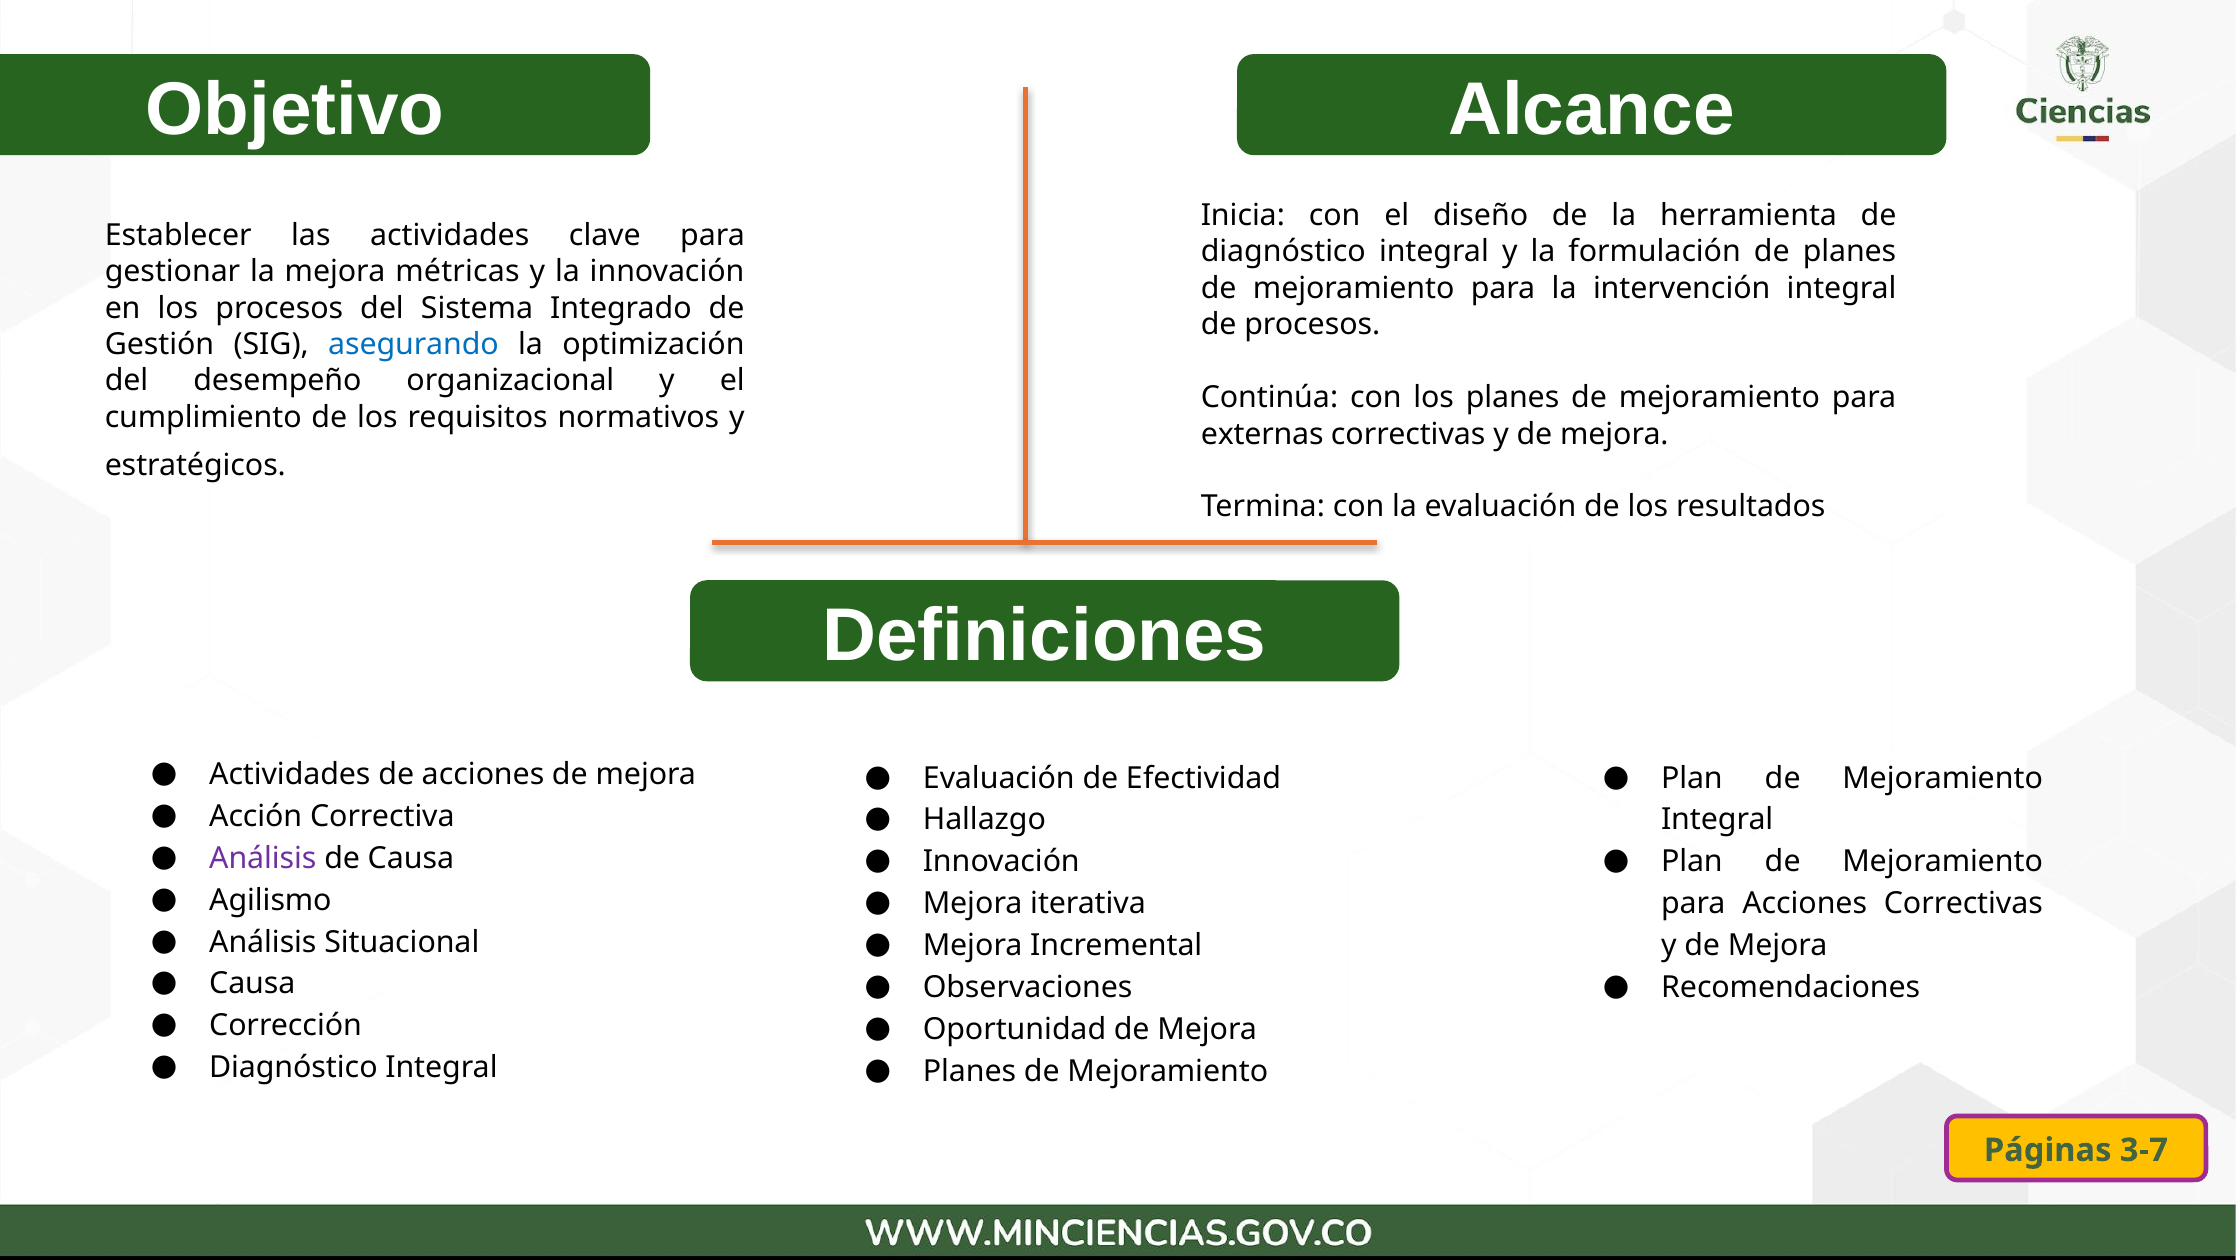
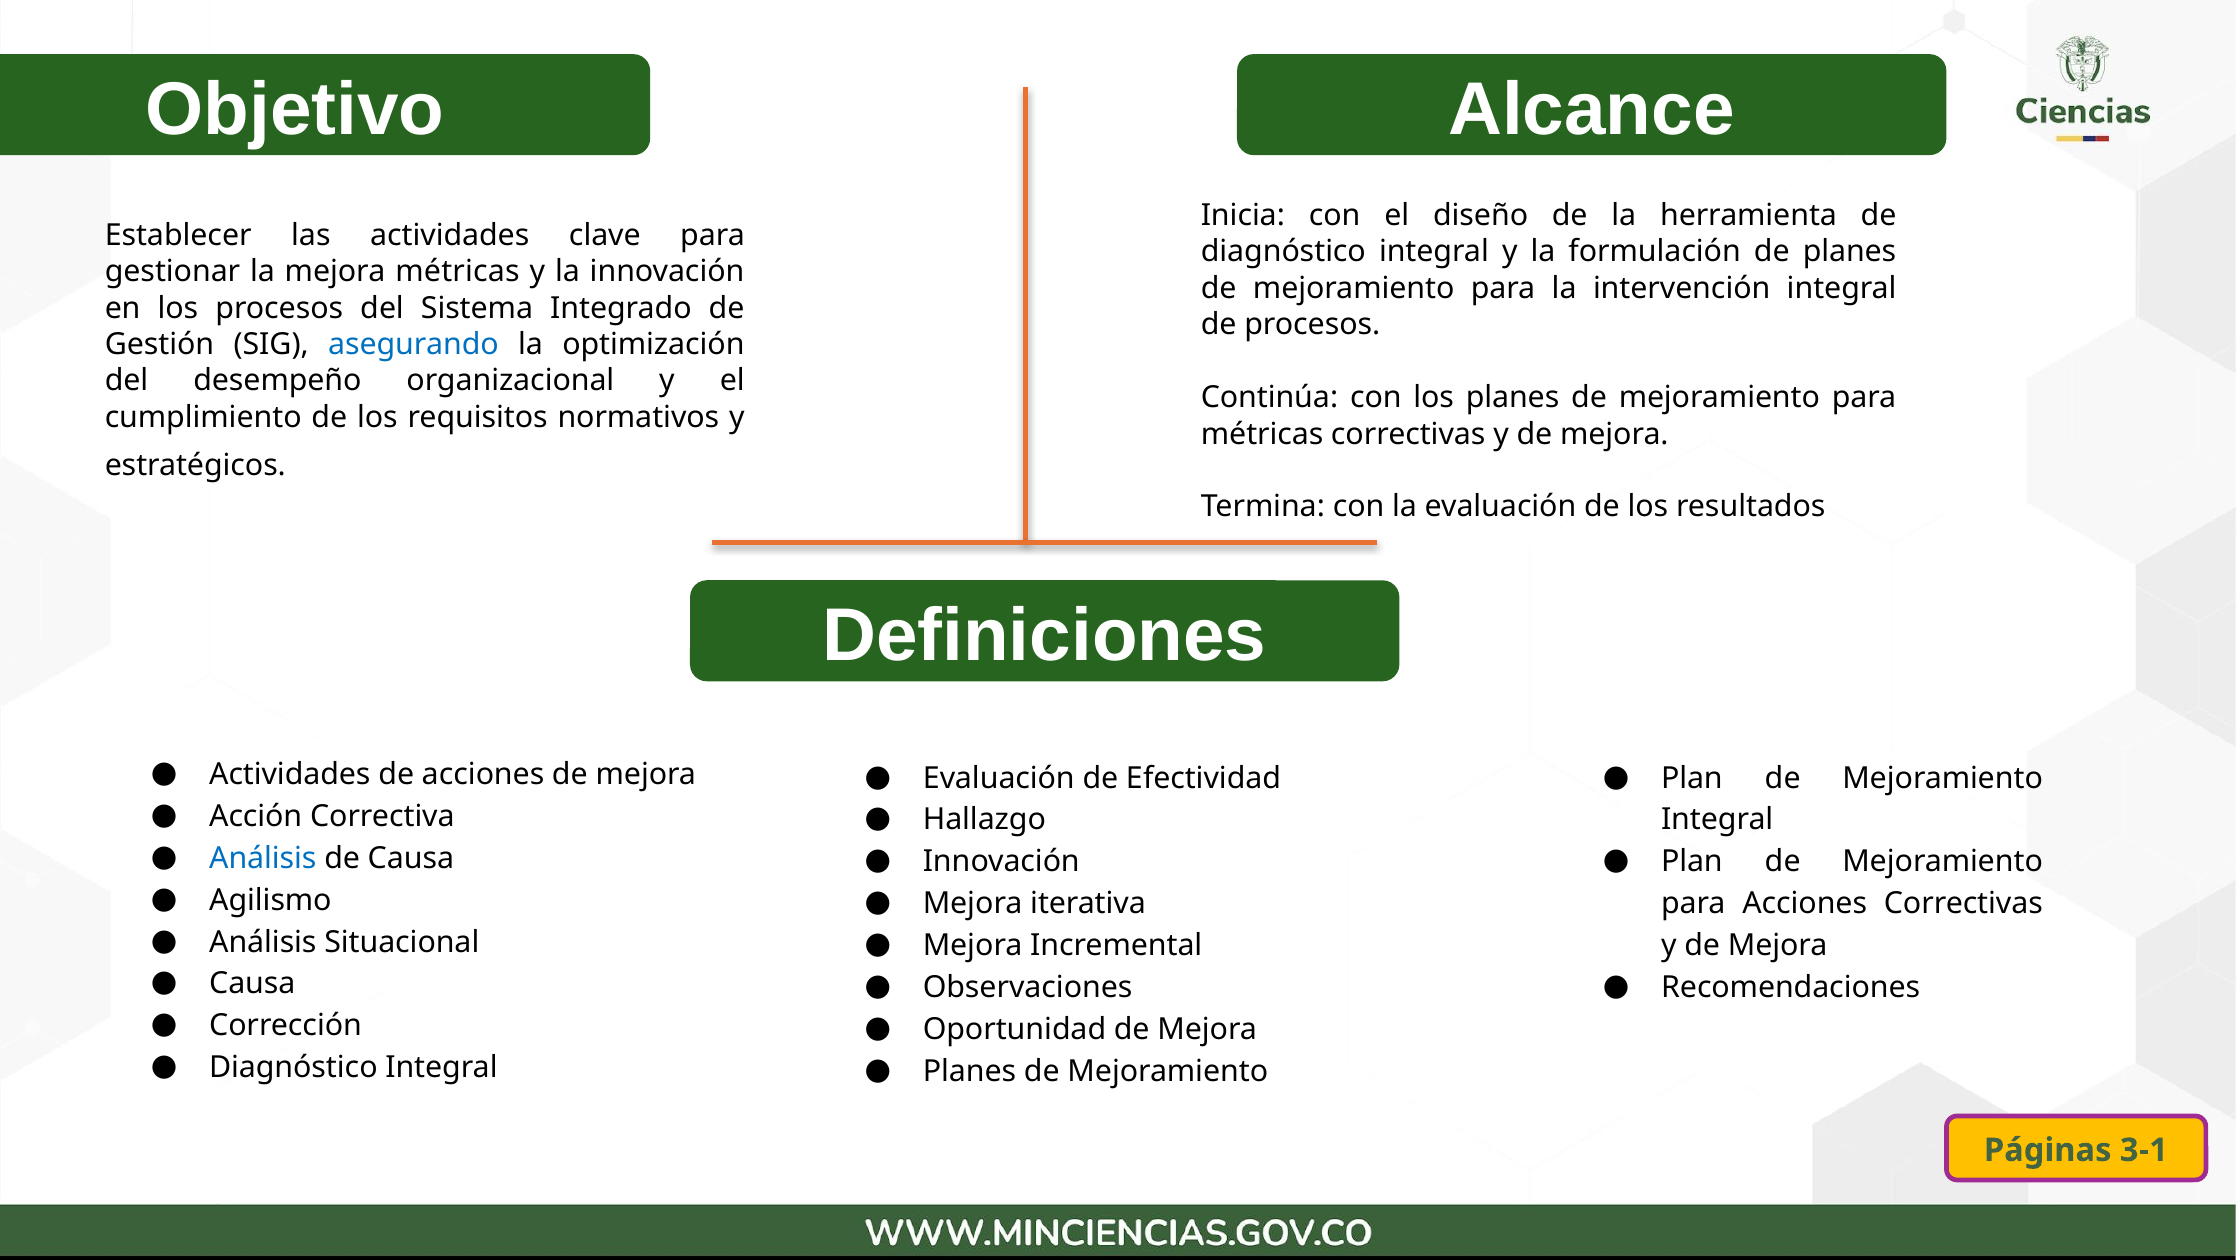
externas: externas -> métricas (1262, 434)
Análisis colour: purple -> blue (263, 858)
3-7: 3-7 -> 3-1 (2144, 1150)
